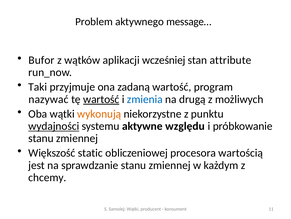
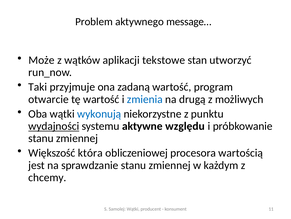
Bufor: Bufor -> Może (41, 60)
wcześniej: wcześniej -> tekstowe (164, 60)
attribute: attribute -> utworzyć (231, 60)
nazywać: nazywać -> otwarcie (49, 99)
wartość underline: present -> none (101, 99)
wykonują colour: orange -> blue (99, 114)
static: static -> która (90, 153)
